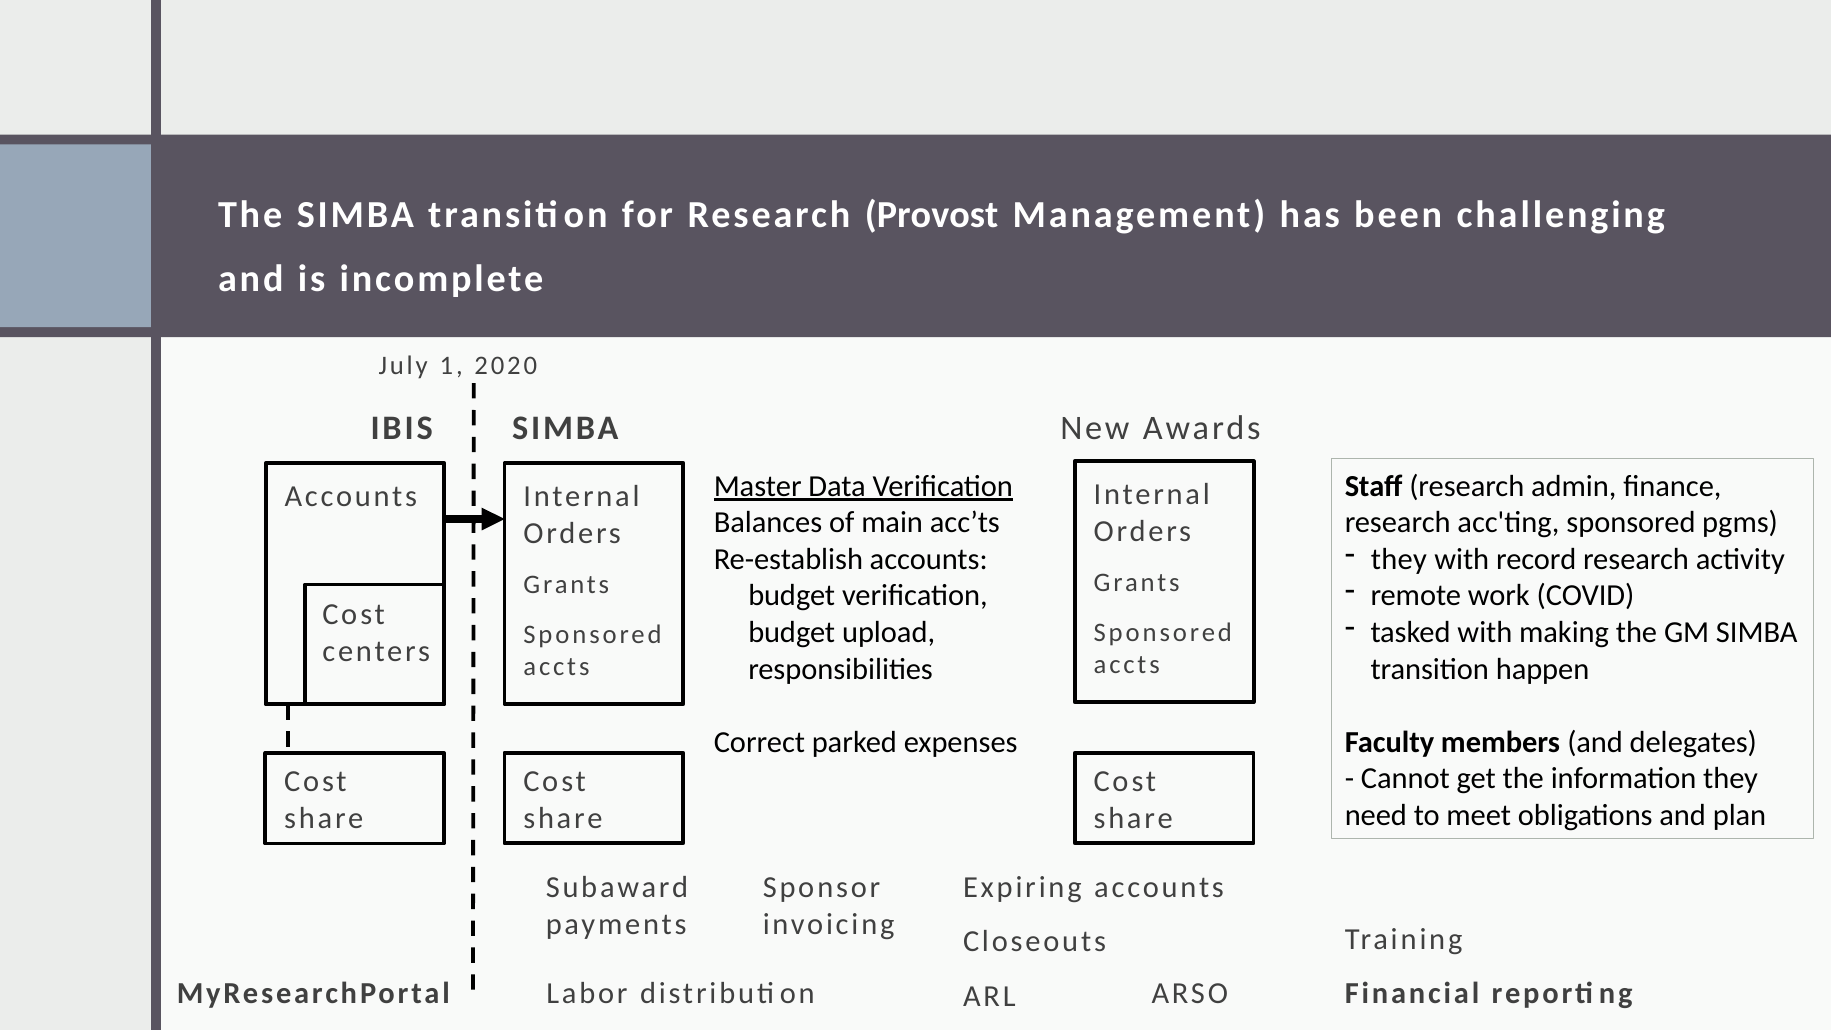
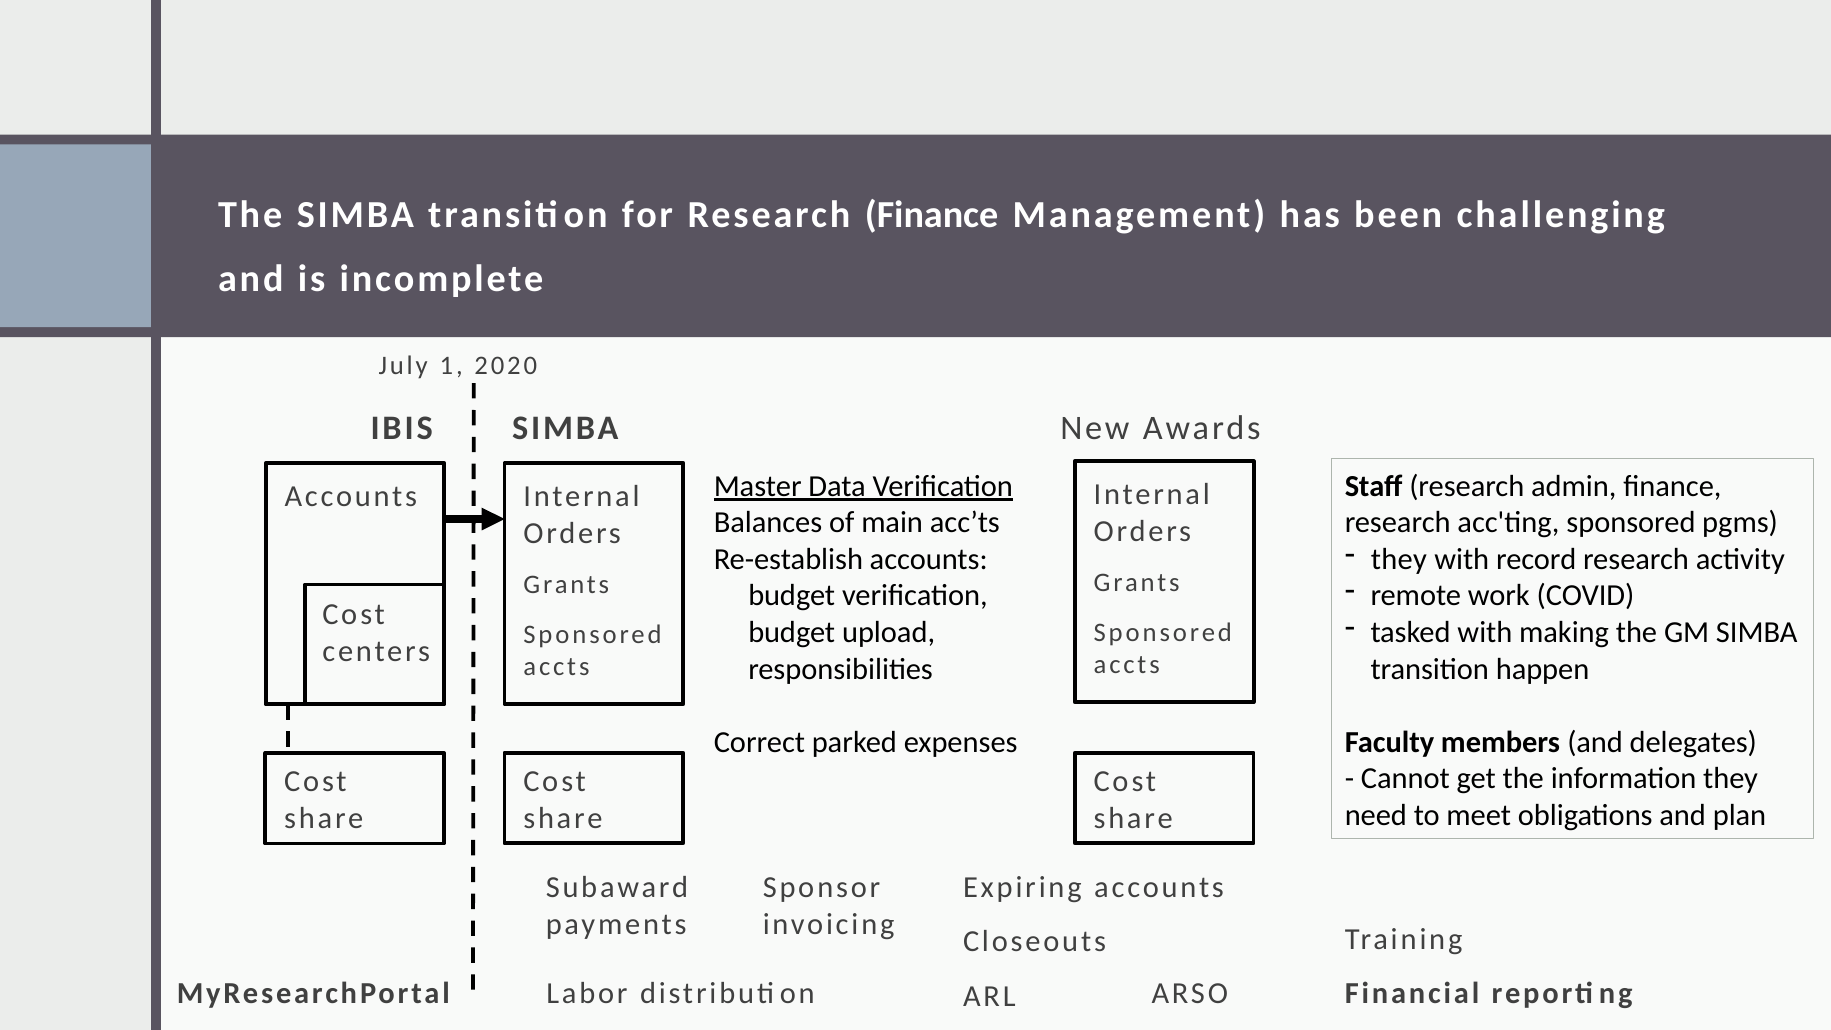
Research Provost: Provost -> Finance (932, 215)
